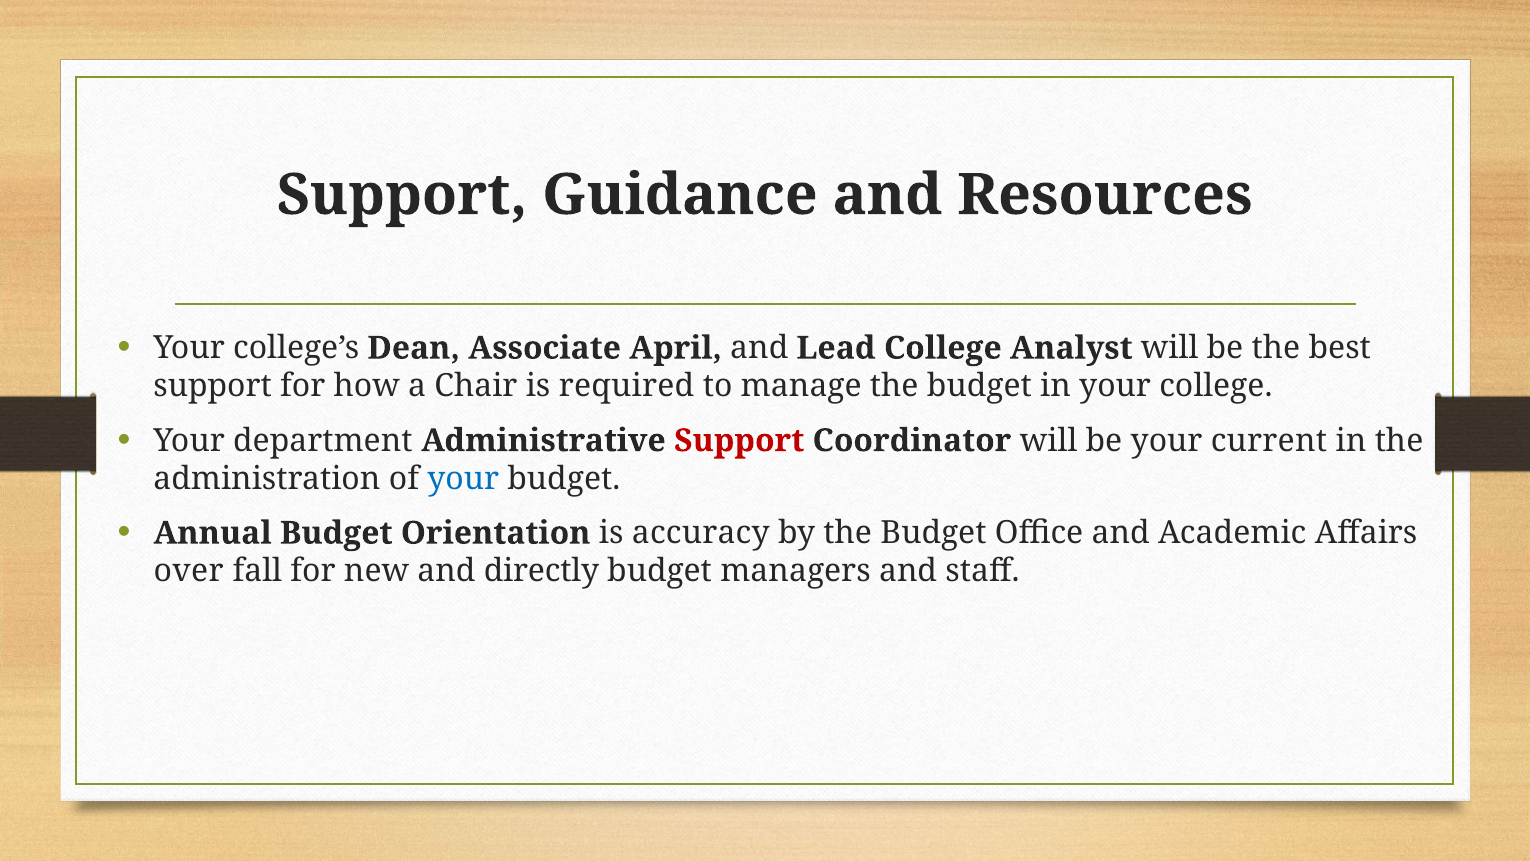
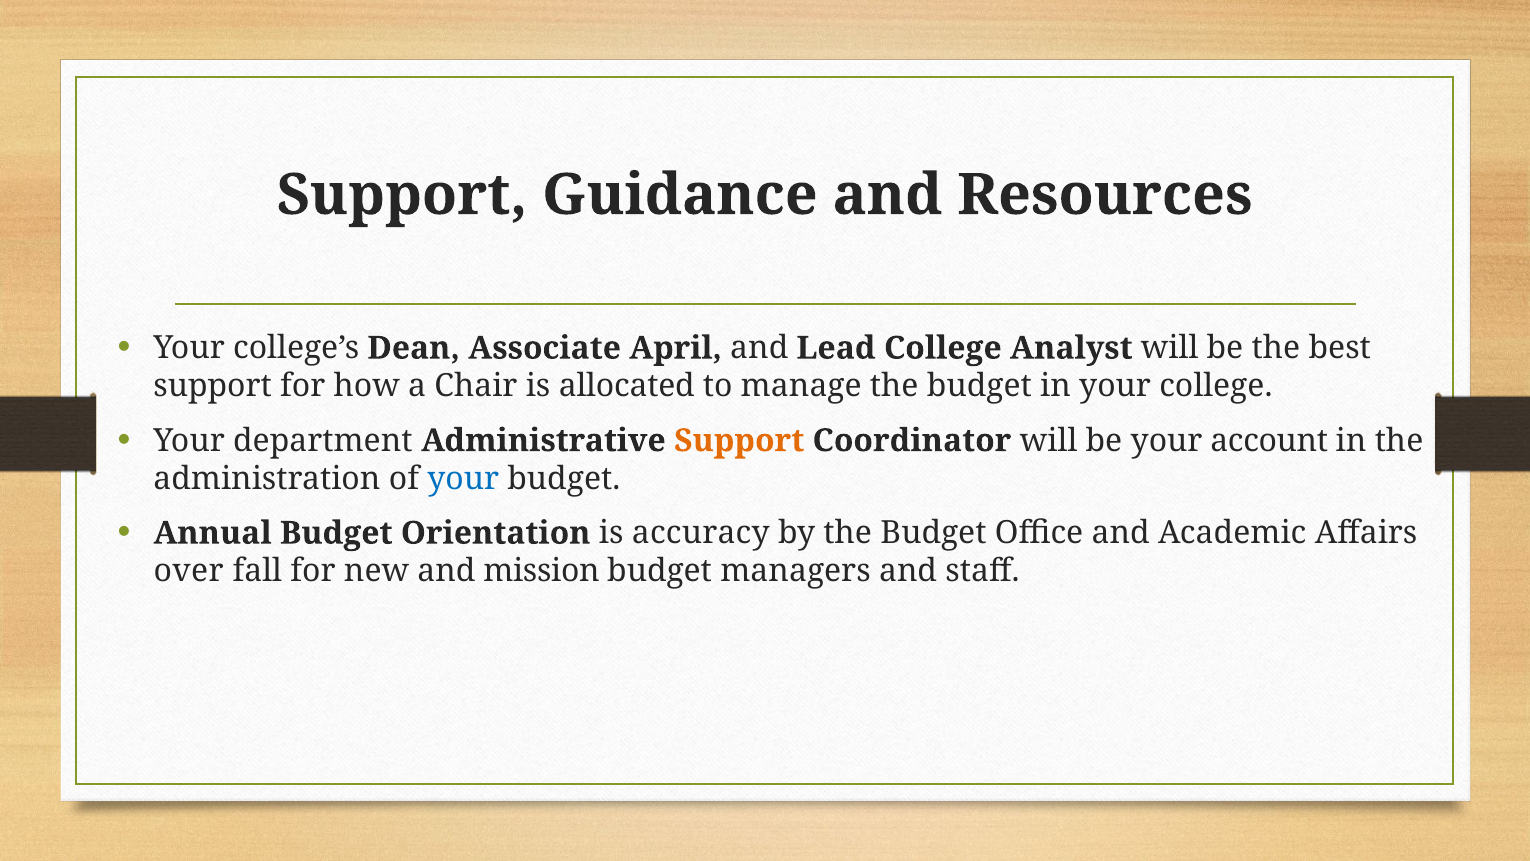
required: required -> allocated (627, 386)
Support colour: red -> orange (739, 440)
current: current -> account (1269, 440)
directly: directly -> mission (541, 571)
